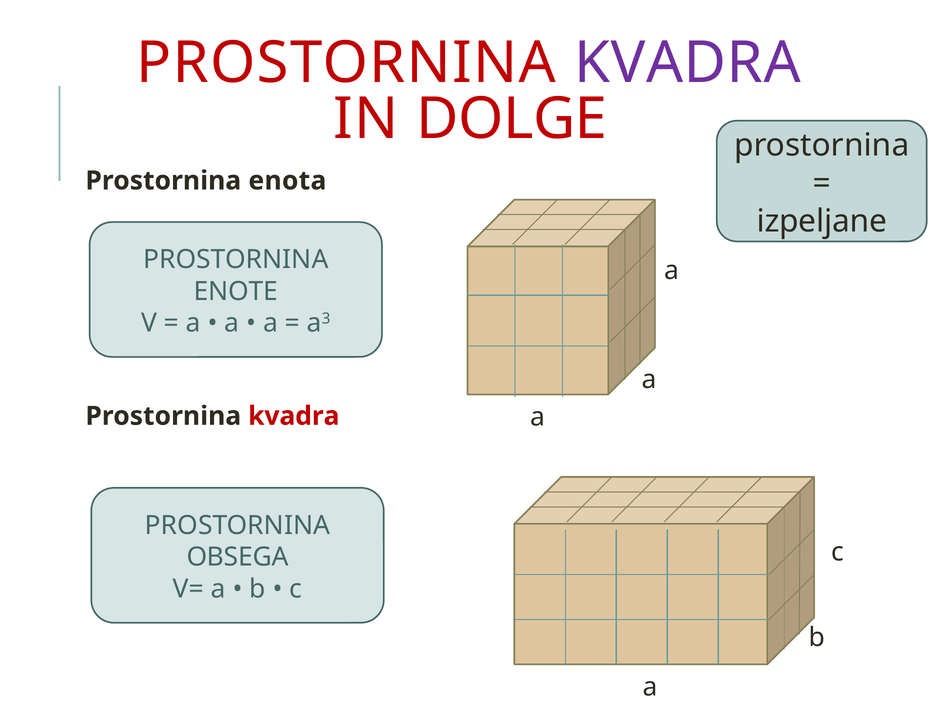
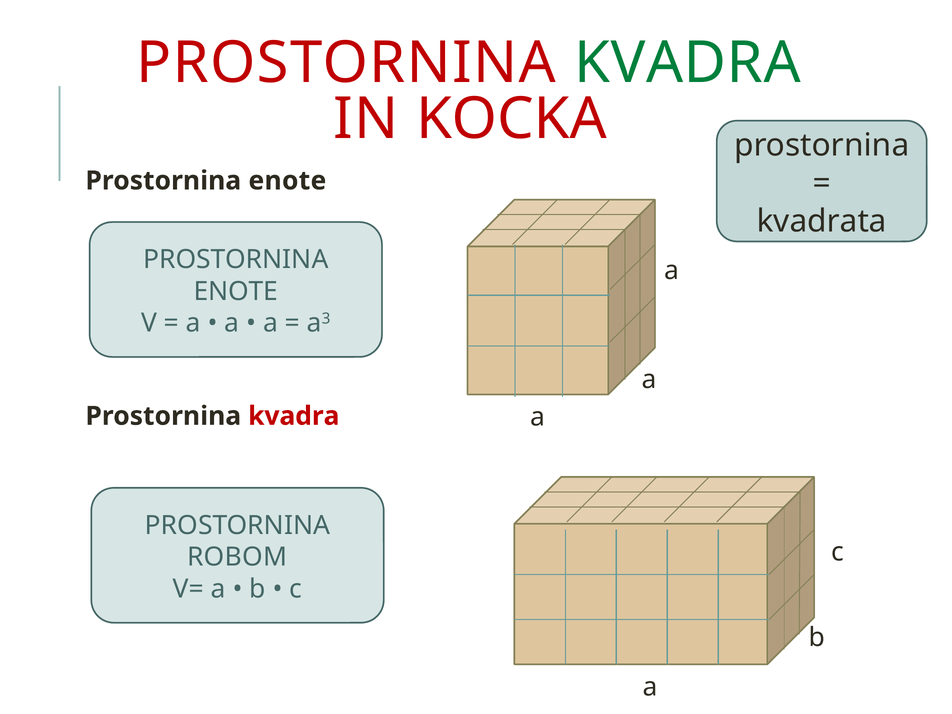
KVADRA colour: purple -> green (687, 63)
DOLGE: DOLGE -> KOCKA (512, 119)
enota: enota -> enote (287, 181)
izpeljane: izpeljane -> kvadrata (822, 221)
OBSEGA: OBSEGA -> ROBOM (237, 557)
